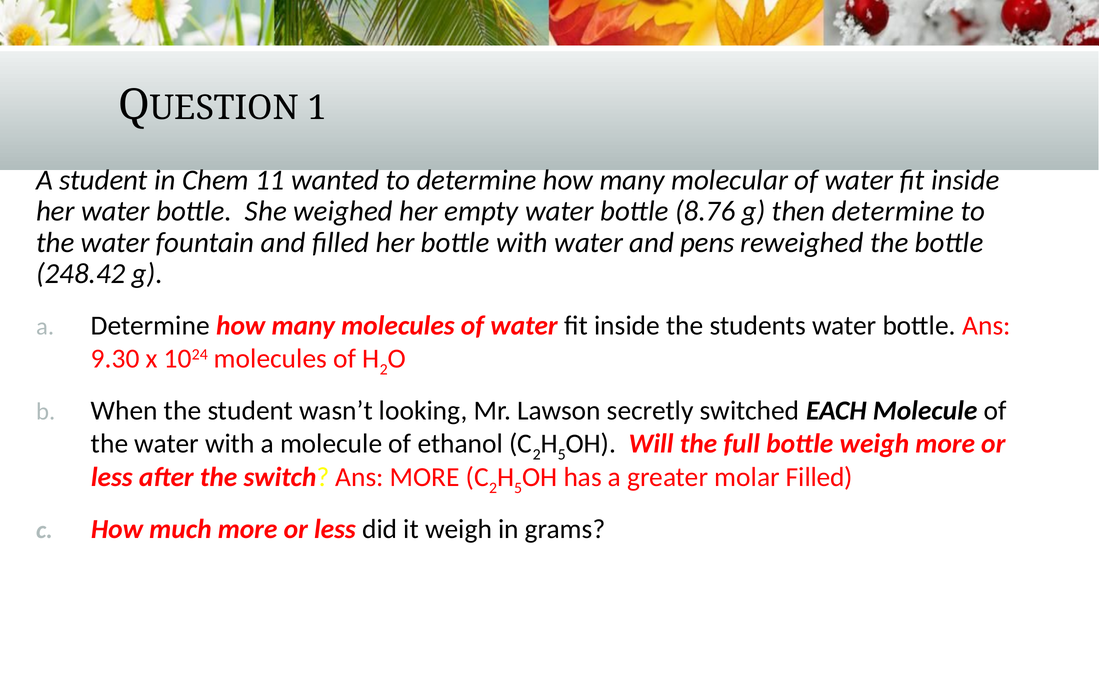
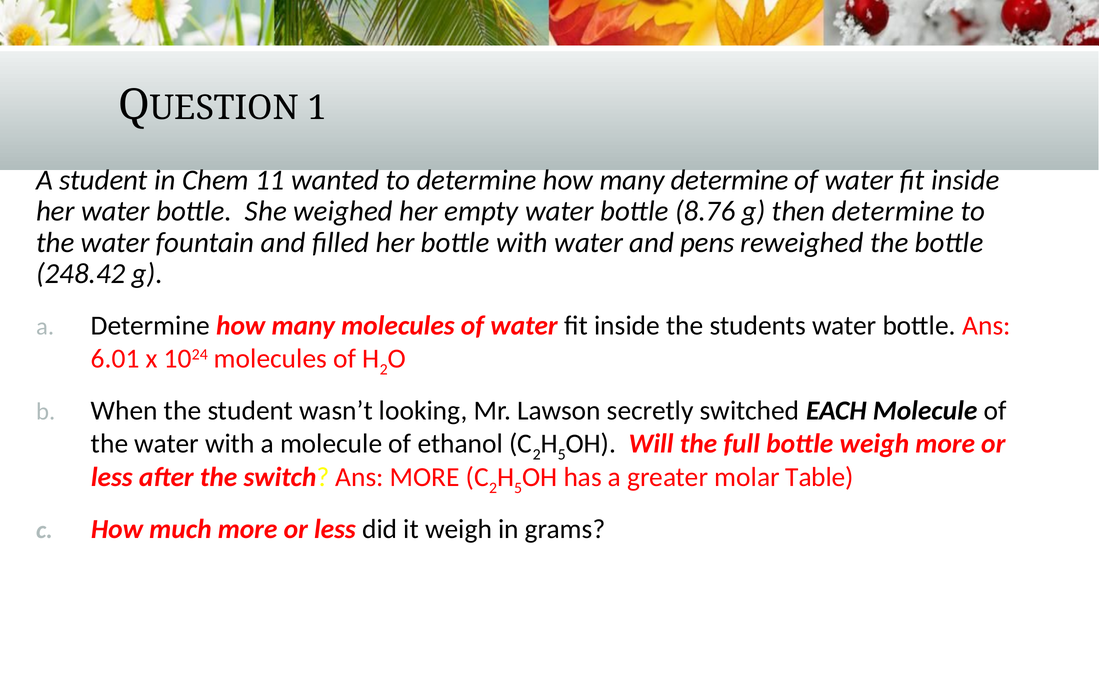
many molecular: molecular -> determine (730, 180)
9.30: 9.30 -> 6.01 (115, 359)
molar Filled: Filled -> Table (819, 477)
